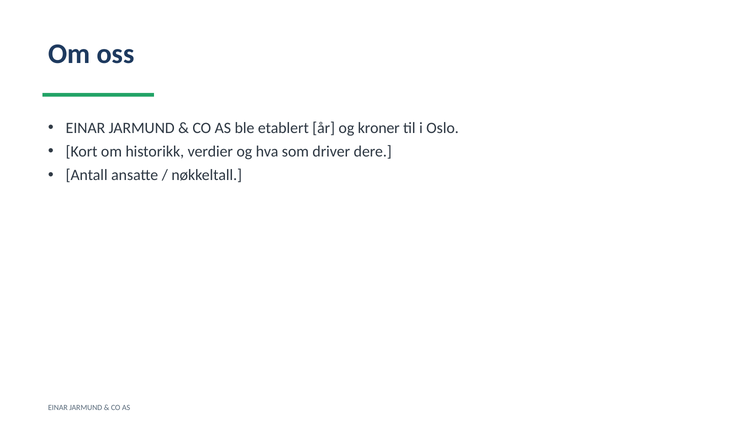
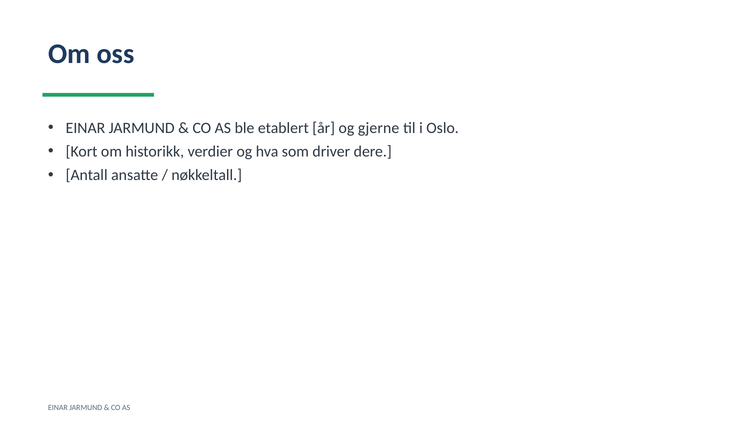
kroner: kroner -> gjerne (379, 128)
